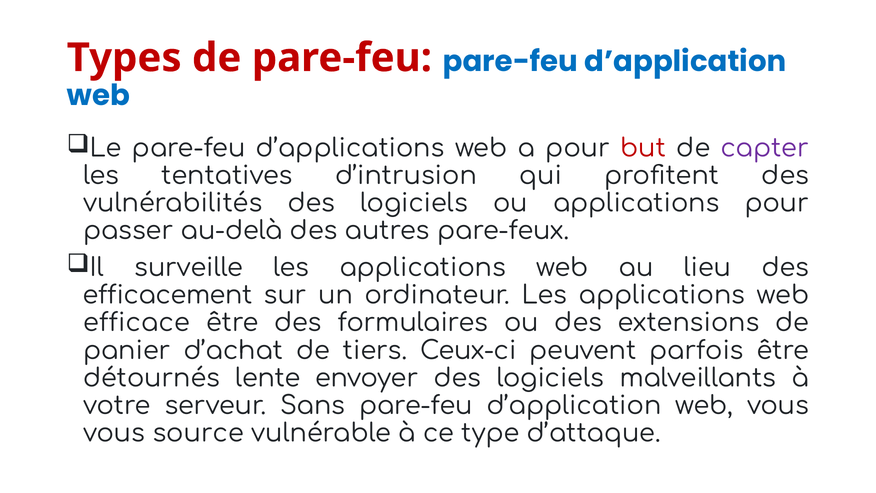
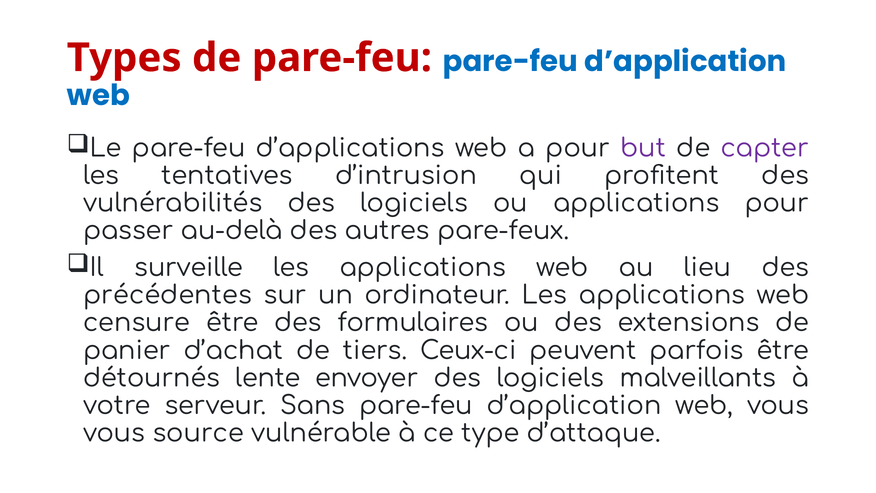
but colour: red -> purple (643, 148)
efficacement: efficacement -> précédentes (168, 295)
efficace: efficace -> censure (137, 323)
